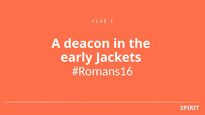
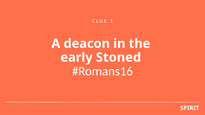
Jackets: Jackets -> Stoned (119, 58)
